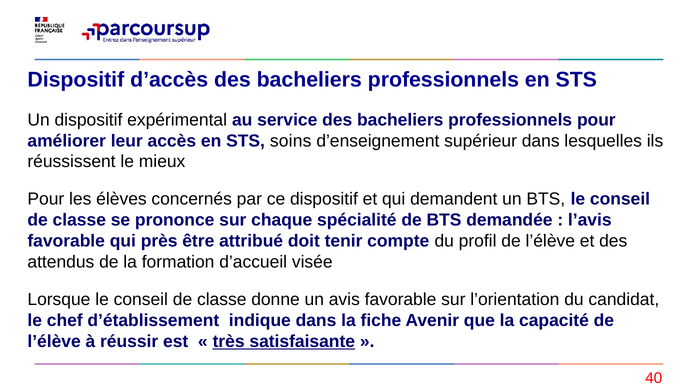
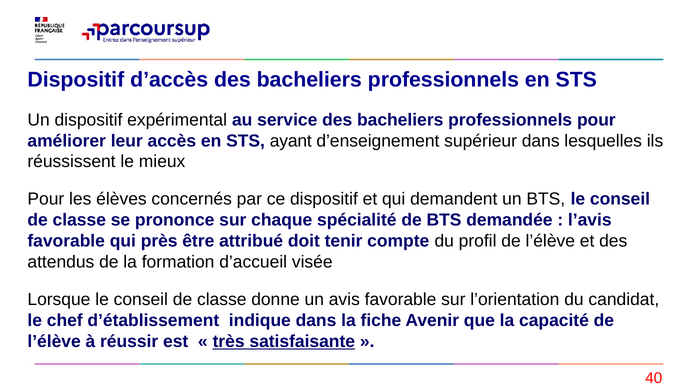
soins: soins -> ayant (291, 141)
